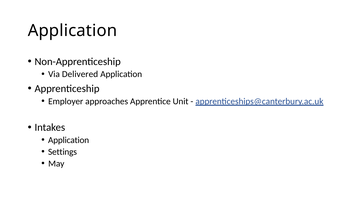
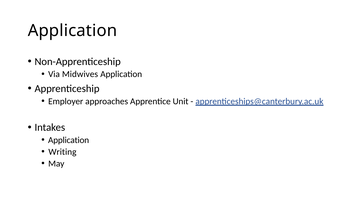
Delivered: Delivered -> Midwives (80, 74)
Settings: Settings -> Writing (62, 152)
